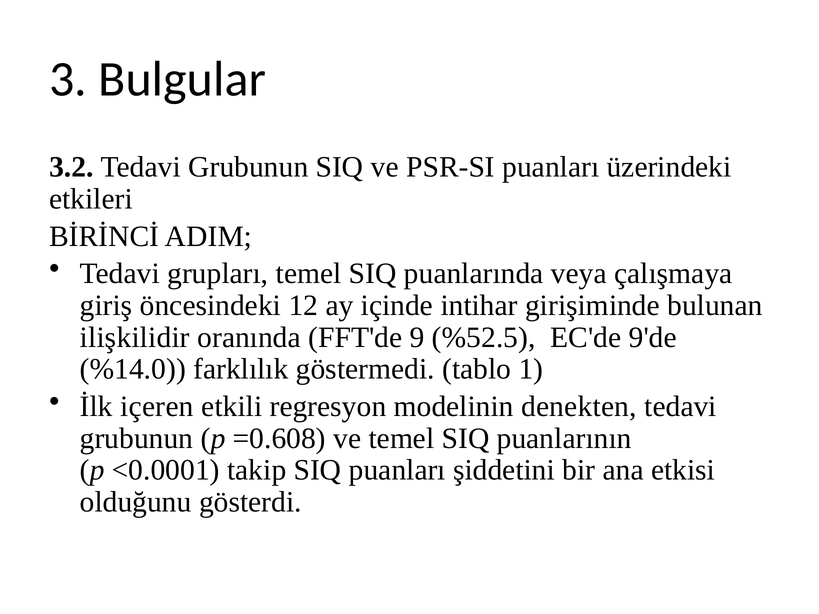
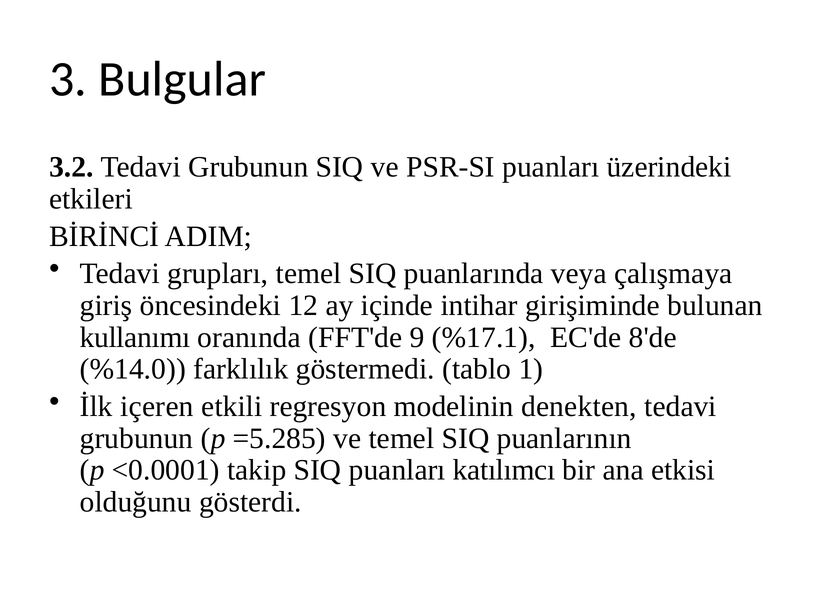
ilişkilidir: ilişkilidir -> kullanımı (135, 337)
%52.5: %52.5 -> %17.1 (484, 337)
9'de: 9'de -> 8'de (653, 337)
=0.608: =0.608 -> =5.285 (279, 438)
şiddetini: şiddetini -> katılımcı (504, 470)
